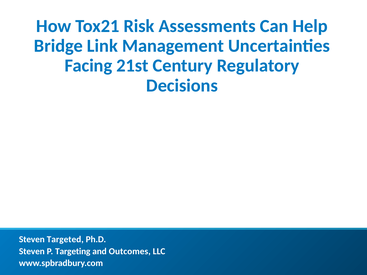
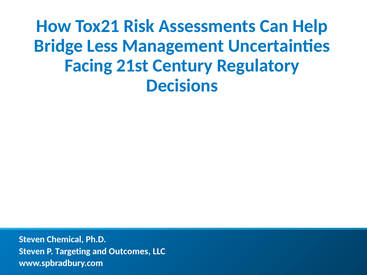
Link: Link -> Less (102, 46)
Targeted: Targeted -> Chemical (65, 240)
